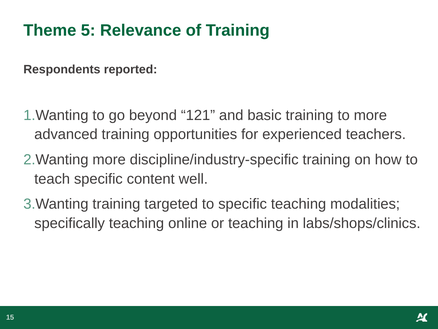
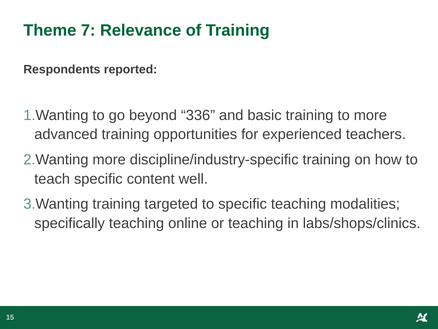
5: 5 -> 7 (88, 30)
121: 121 -> 336 (198, 115)
